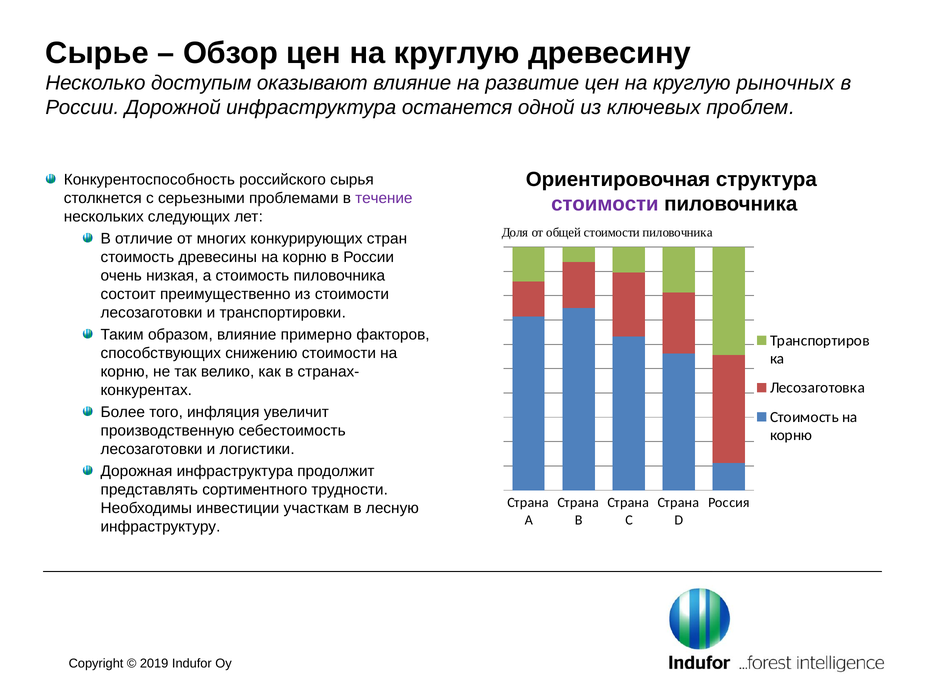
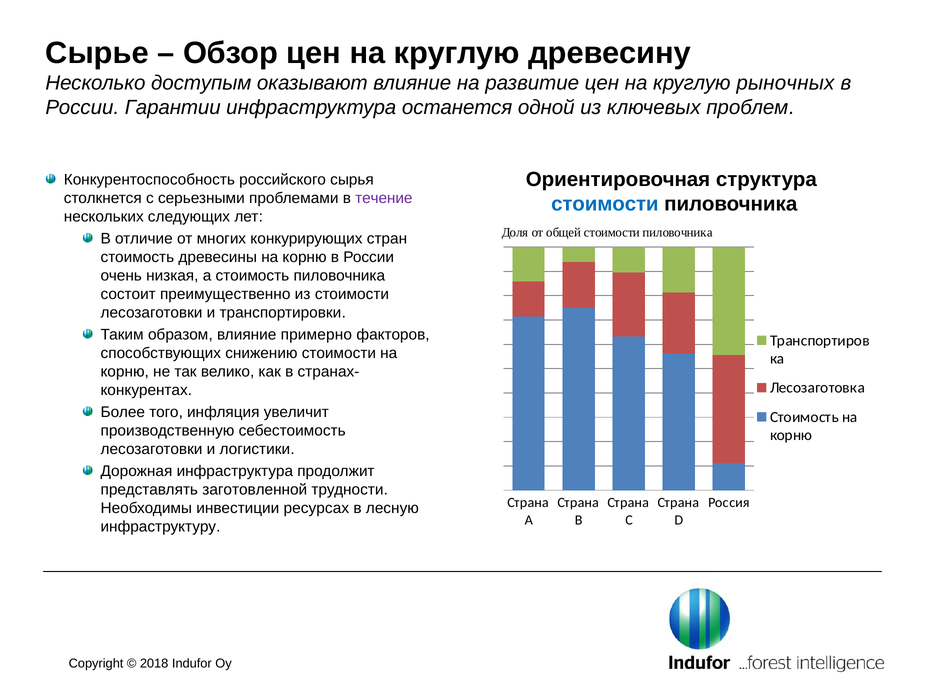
Дорожной: Дорожной -> Гарантии (173, 108)
стоимости colour: purple -> blue (605, 204)
сортиментного: сортиментного -> заготовленной (255, 490)
участкам: участкам -> ресурсах (316, 509)
2019: 2019 -> 2018 (154, 664)
